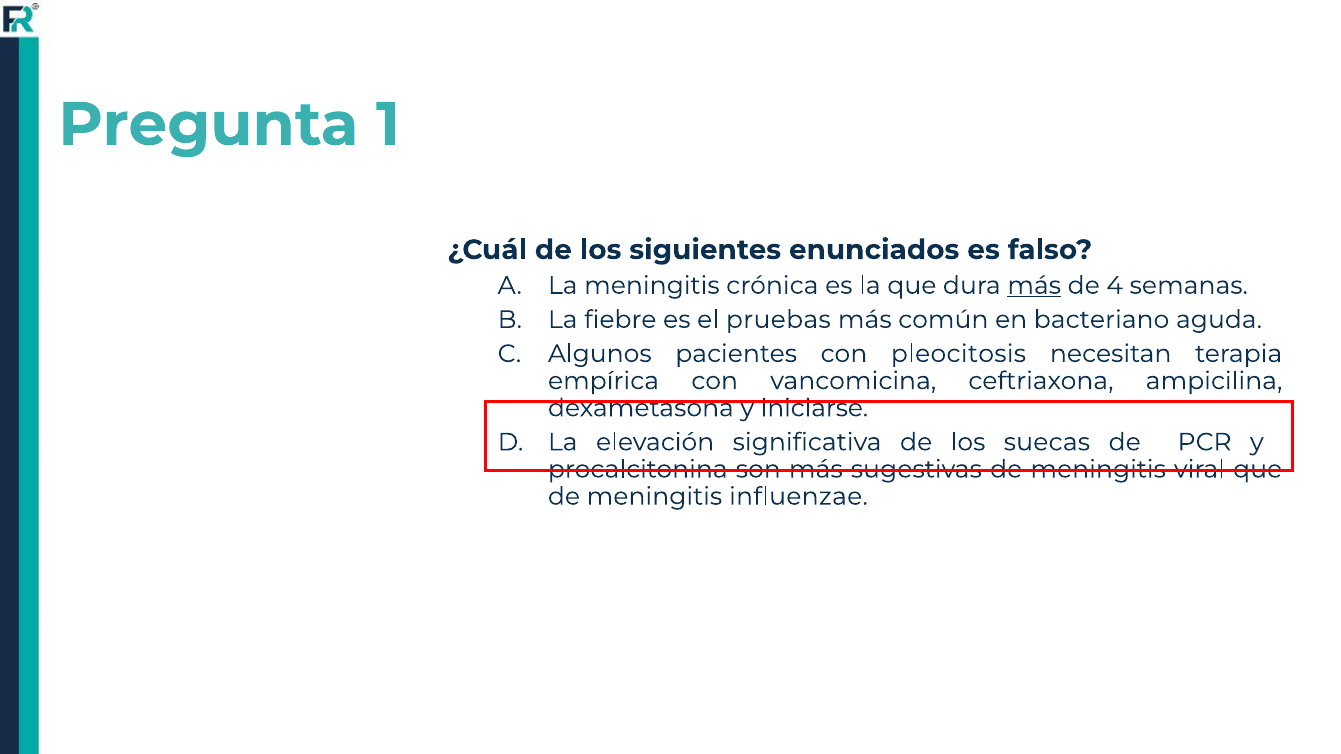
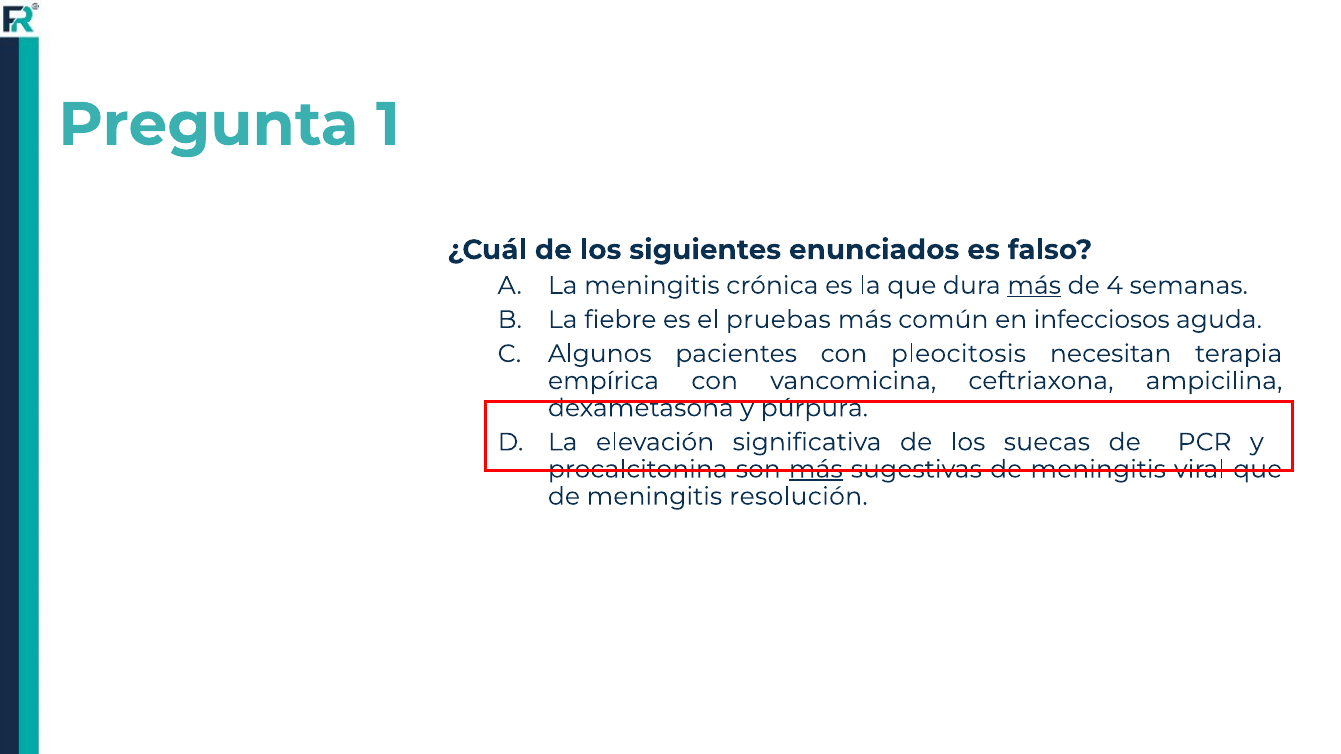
bacteriano: bacteriano -> infecciosos (1102, 320)
iniciarse: iniciarse -> púrpura (814, 408)
más underline: none -> present (816, 469)
influenzae: influenzae -> resolución (798, 497)
